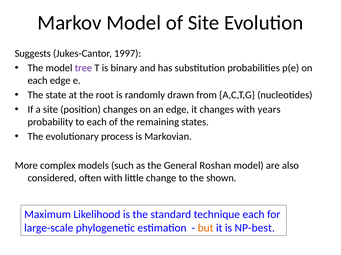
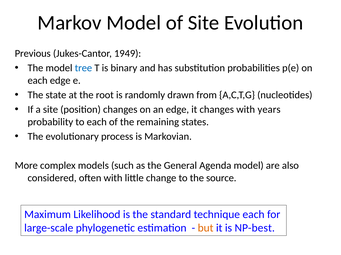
Suggests: Suggests -> Previous (33, 54)
1997: 1997 -> 1949 (128, 54)
tree colour: purple -> blue (83, 68)
Roshan: Roshan -> Agenda (215, 166)
shown: shown -> source (221, 179)
